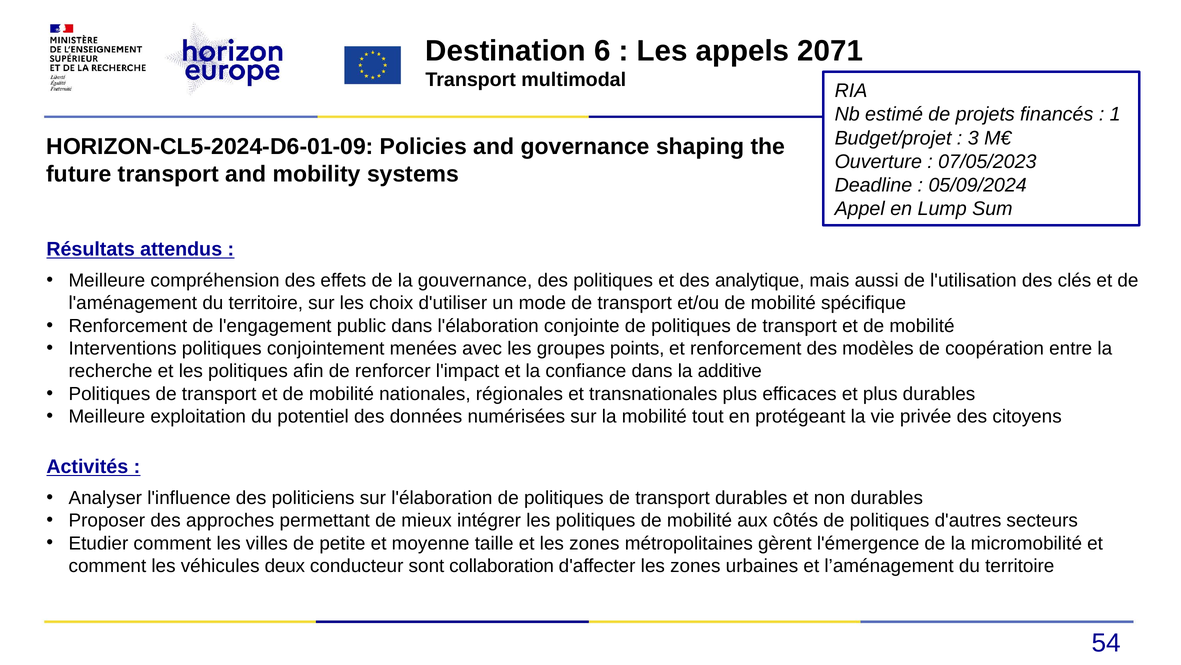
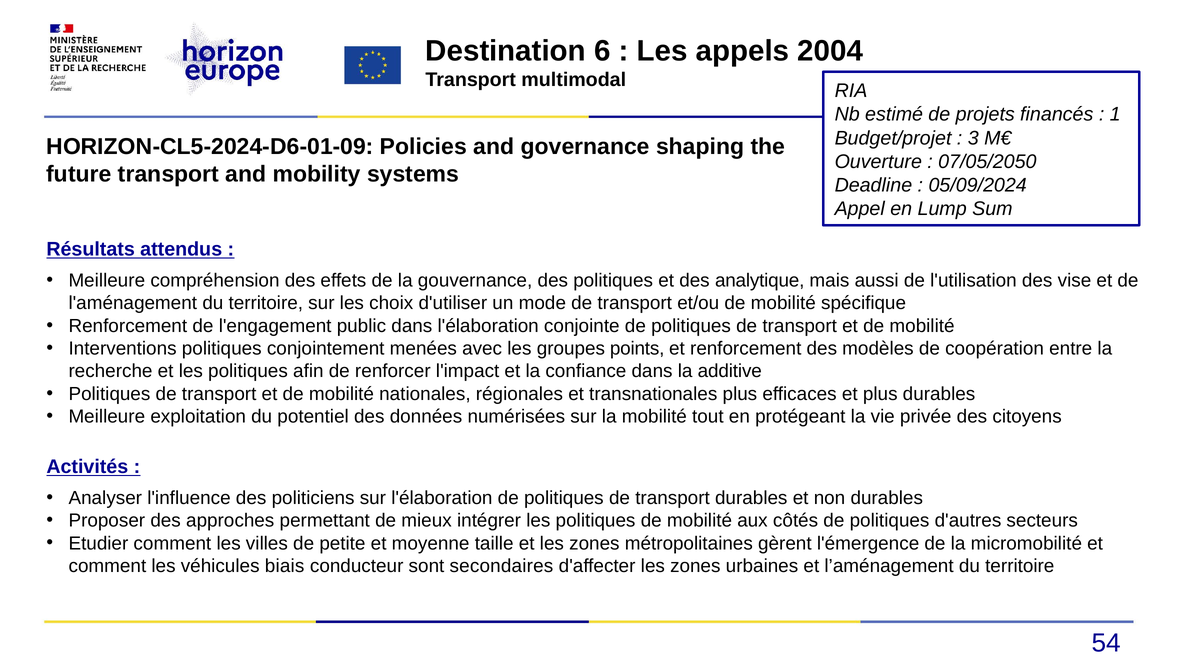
2071: 2071 -> 2004 (830, 51)
07/05/2023: 07/05/2023 -> 07/05/2050 (987, 162)
clés: clés -> vise (1074, 280)
deux: deux -> biais (285, 565)
collaboration: collaboration -> secondaires (501, 565)
